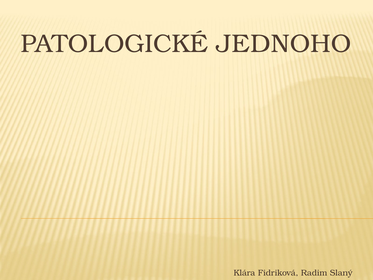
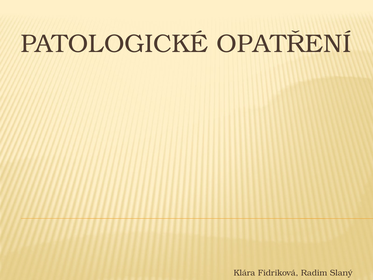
JEDNOHO: JEDNOHO -> OPATŘENÍ (284, 44)
